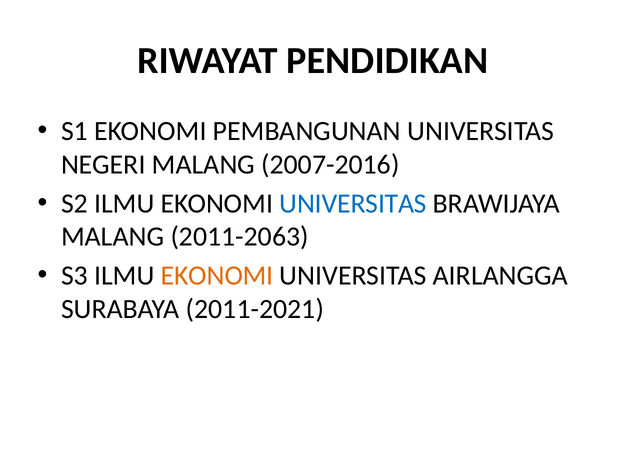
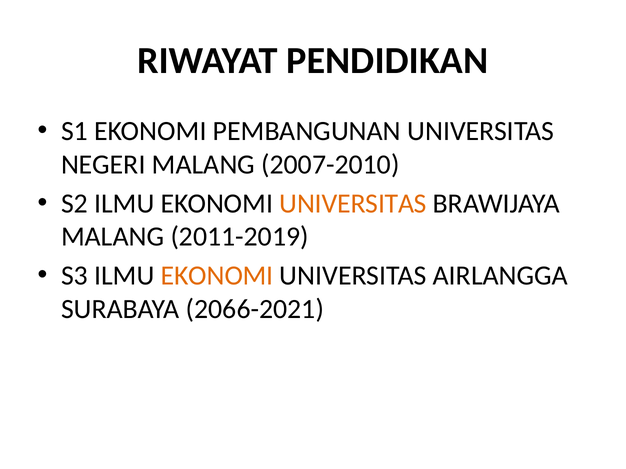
2007-2016: 2007-2016 -> 2007-2010 (330, 165)
UNIVERSITAS colour: blue -> orange (353, 204)
2011-2063: 2011-2063 -> 2011-2019 (240, 237)
2011-2021: 2011-2021 -> 2066-2021 (255, 309)
